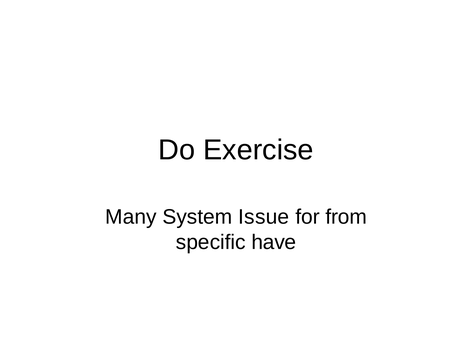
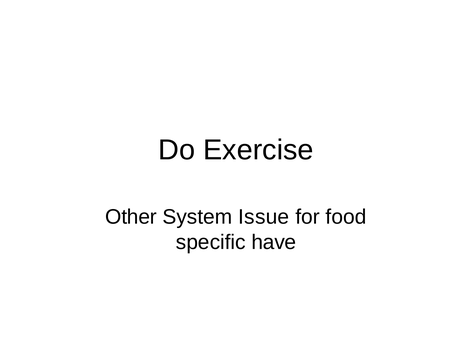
Many: Many -> Other (131, 217)
from: from -> food (346, 217)
